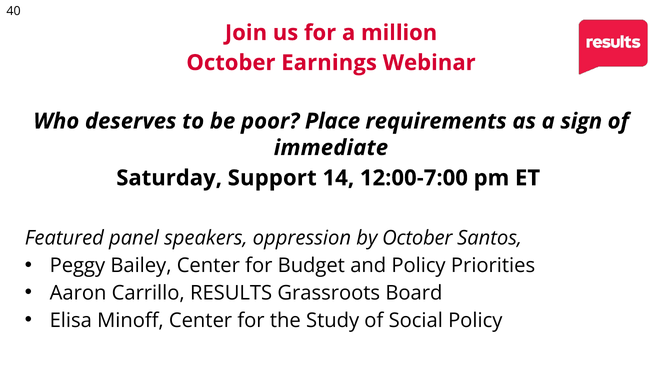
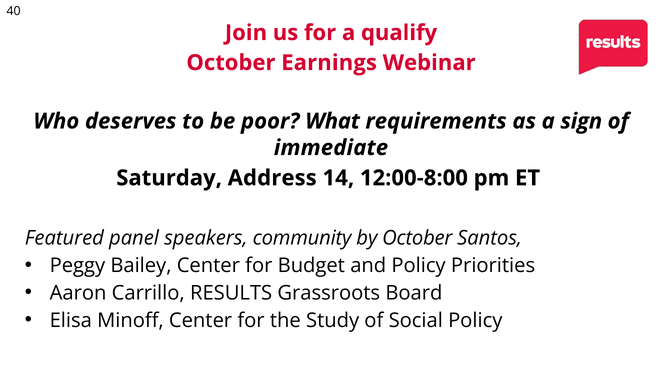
million: million -> qualify (399, 33)
Place: Place -> What (333, 121)
Support: Support -> Address (272, 178)
12:00-7:00: 12:00-7:00 -> 12:00-8:00 (414, 178)
oppression: oppression -> community (302, 238)
